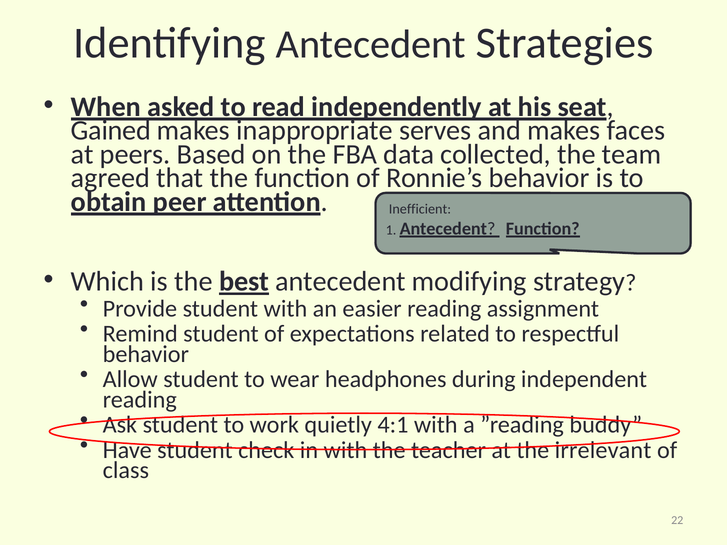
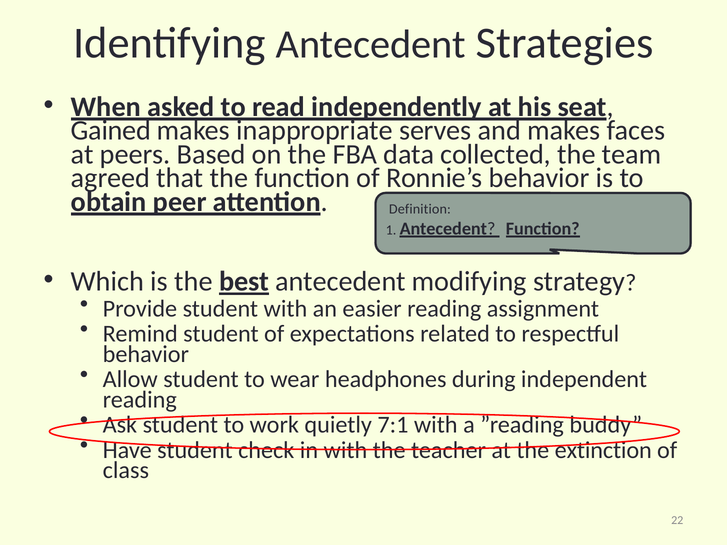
Inefficient: Inefficient -> Definition (420, 209)
4:1: 4:1 -> 7:1 (393, 425)
irrelevant: irrelevant -> extinction (603, 450)
